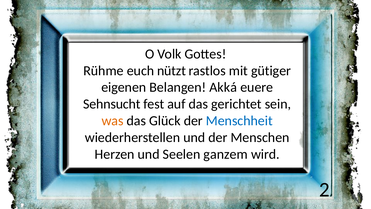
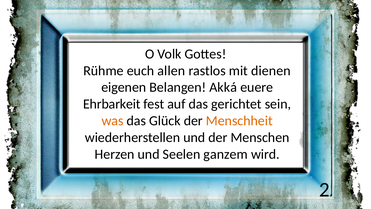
nützt: nützt -> allen (171, 71)
gütiger: gütiger -> dienen (271, 71)
Sehnsucht: Sehnsucht -> Ehrbarkeit (112, 104)
Menschheit colour: blue -> orange (239, 121)
